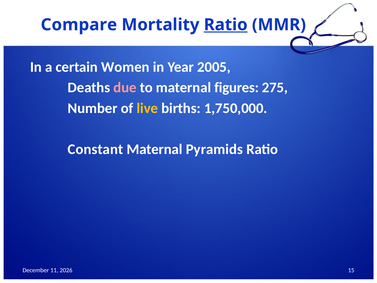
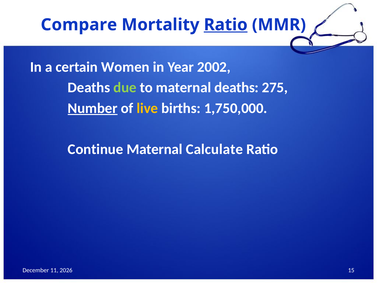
2005: 2005 -> 2002 (214, 67)
due colour: pink -> light green (125, 88)
maternal figures: figures -> deaths (237, 88)
Number underline: none -> present (93, 108)
Constant: Constant -> Continue (95, 149)
Pyramids: Pyramids -> Calculate (214, 149)
